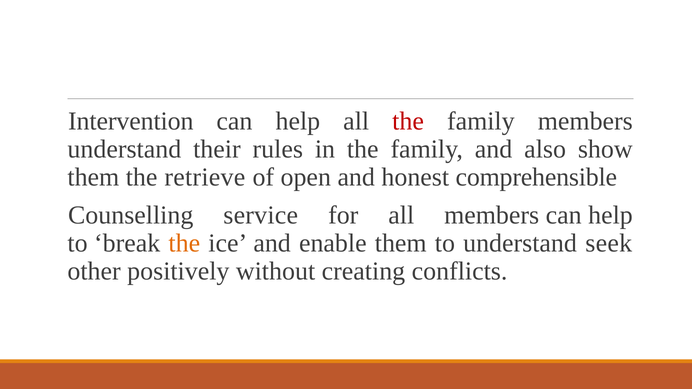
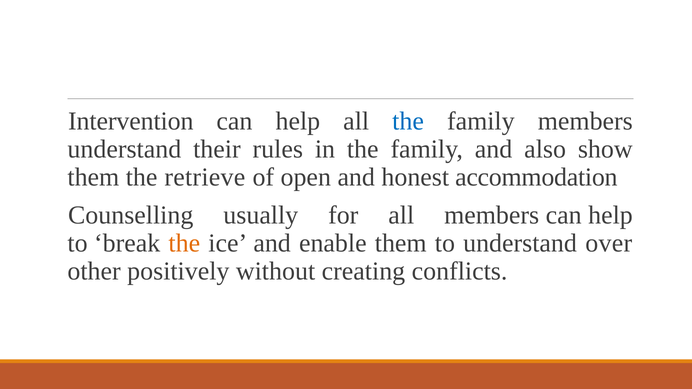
the colour: red -> blue (408, 121)
comprehensible: comprehensible -> accommodation (536, 177)
service: service -> usually (261, 215)
seek: seek -> over (609, 243)
